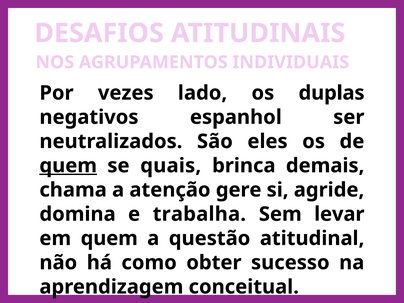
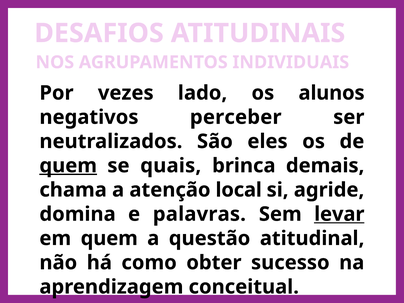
duplas: duplas -> alunos (332, 93)
espanhol: espanhol -> perceber (236, 117)
gere: gere -> local (239, 190)
trabalha: trabalha -> palavras (199, 214)
levar underline: none -> present (339, 214)
